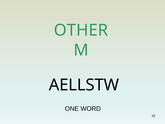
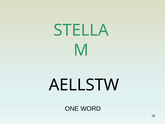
OTHER: OTHER -> STELLA (81, 30)
